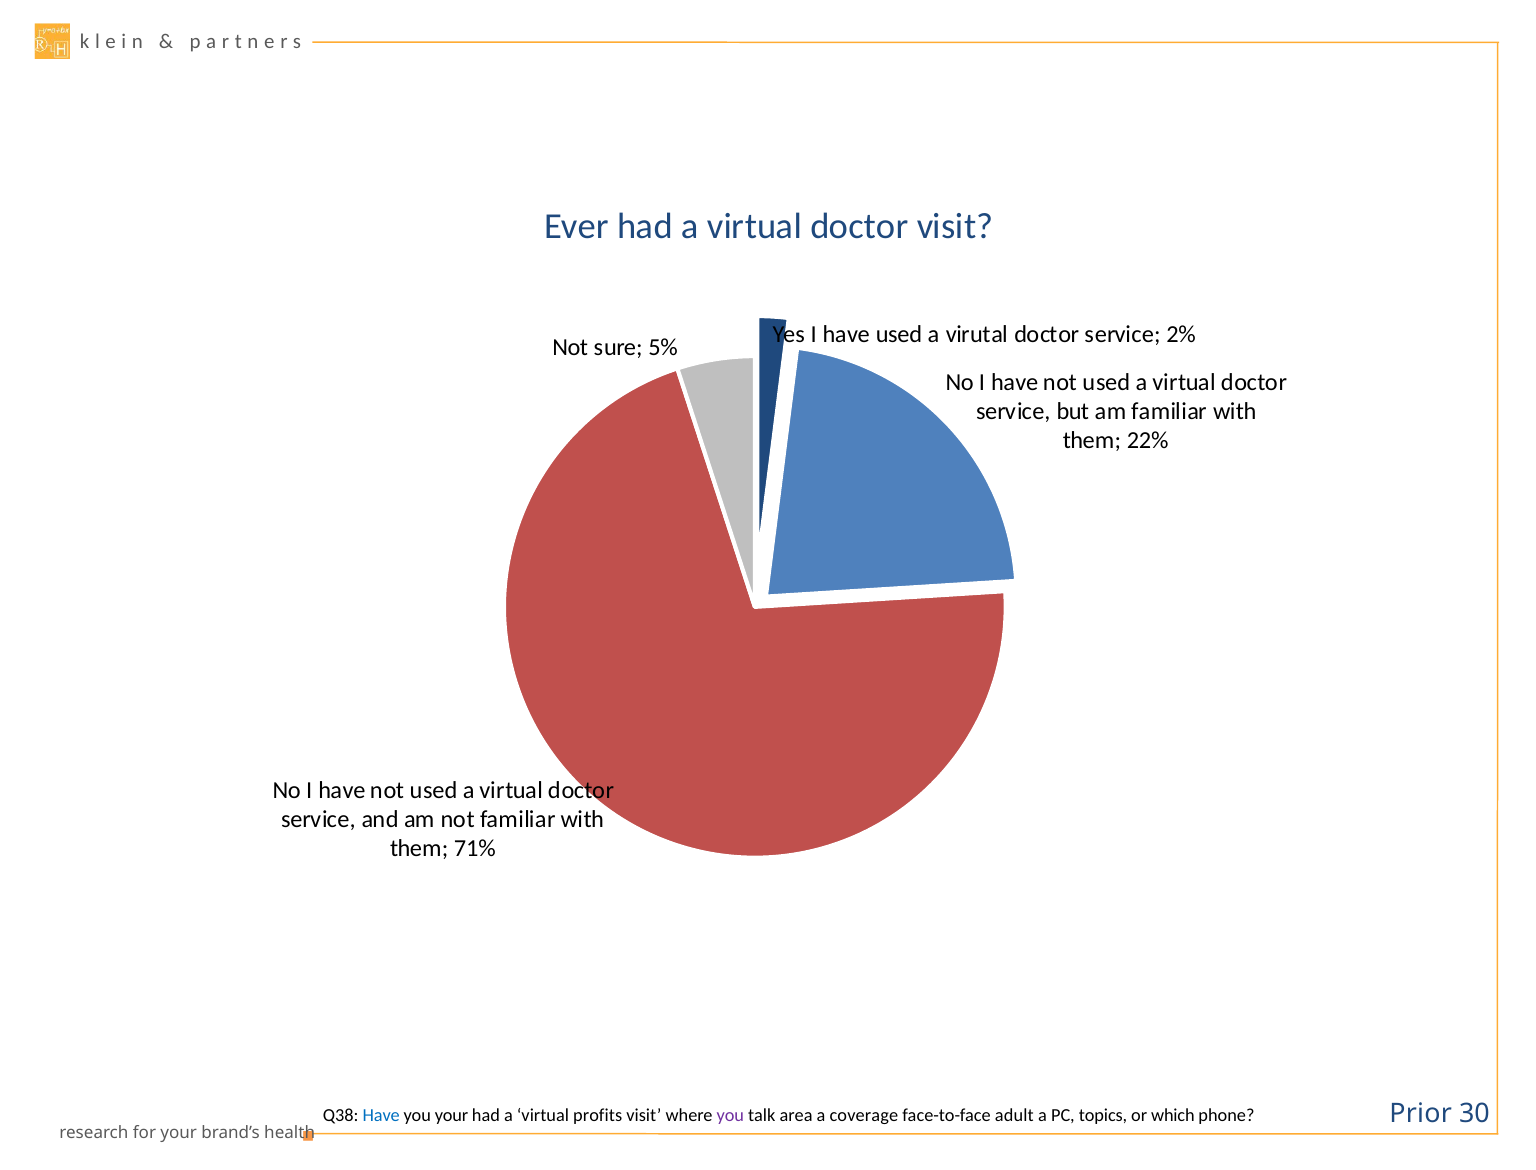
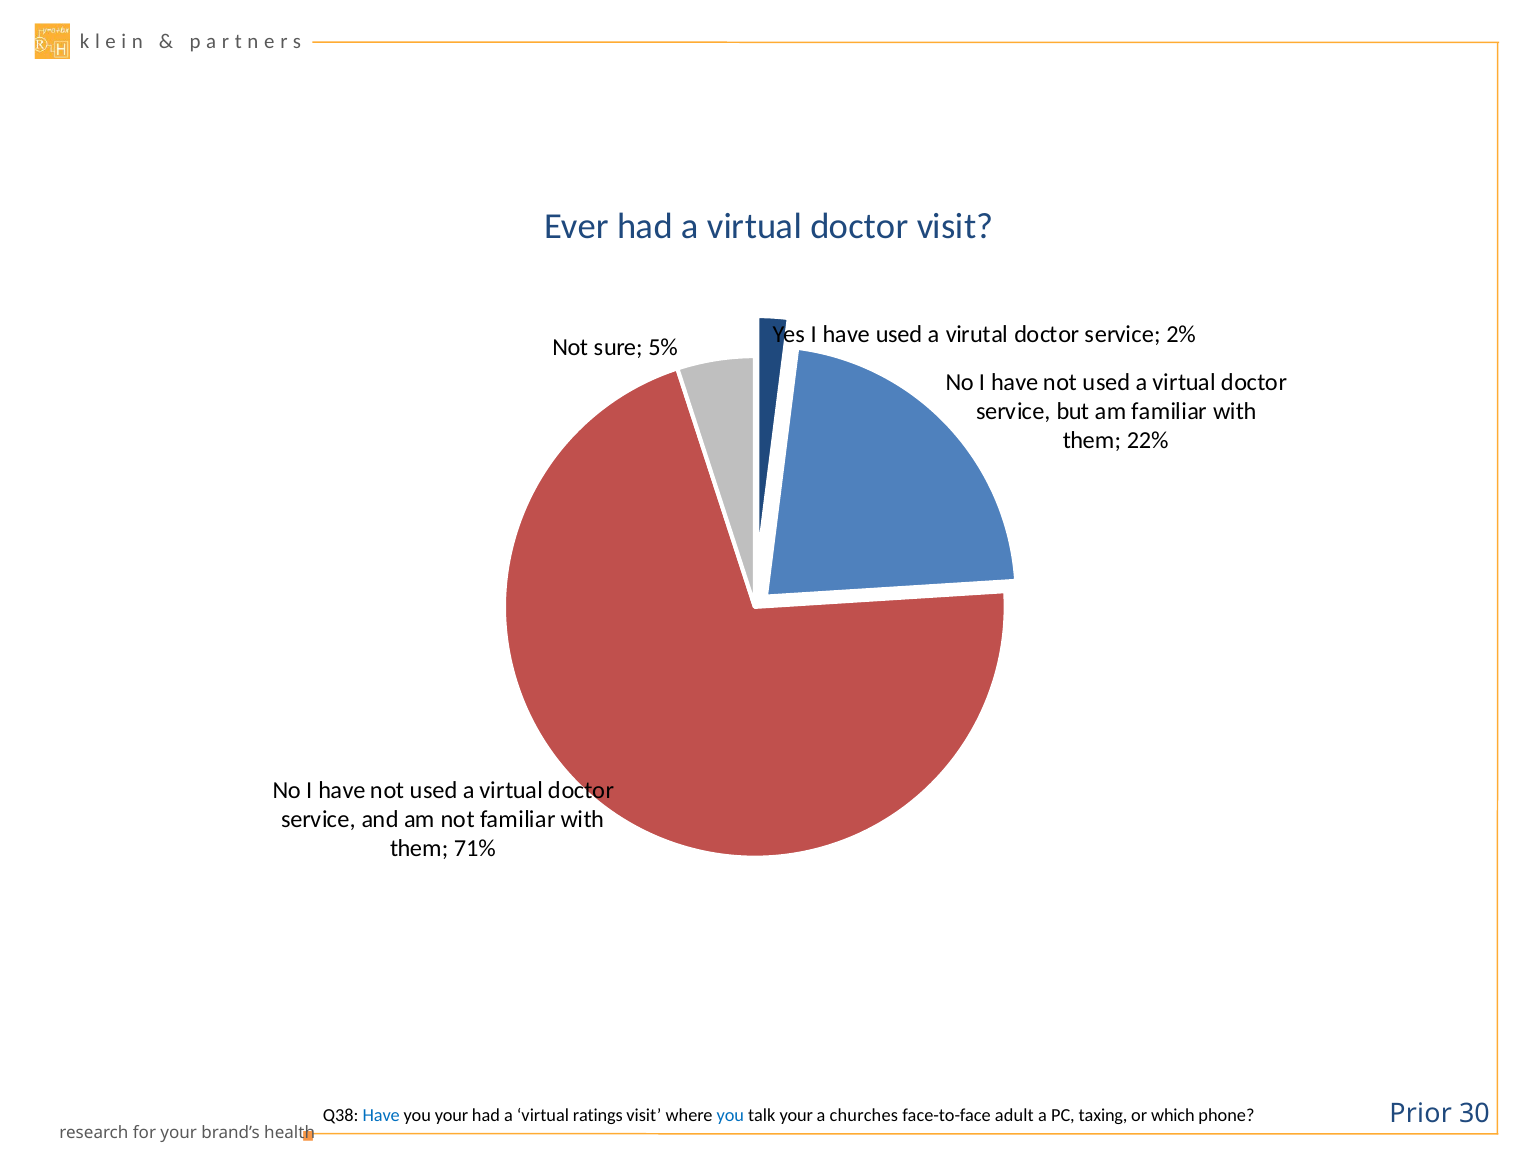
profits: profits -> ratings (598, 1116)
you colour: purple -> blue (730, 1116)
talk area: area -> your (796, 1116)
coverage: coverage -> churches (864, 1116)
topics: topics -> taxing (1103, 1116)
